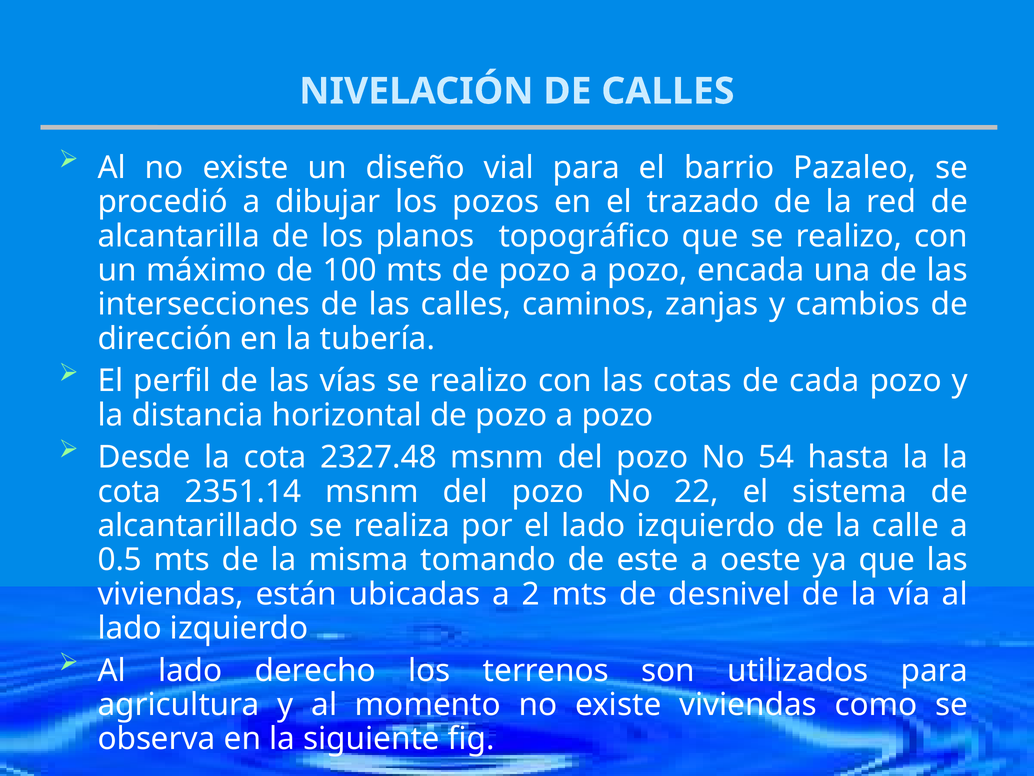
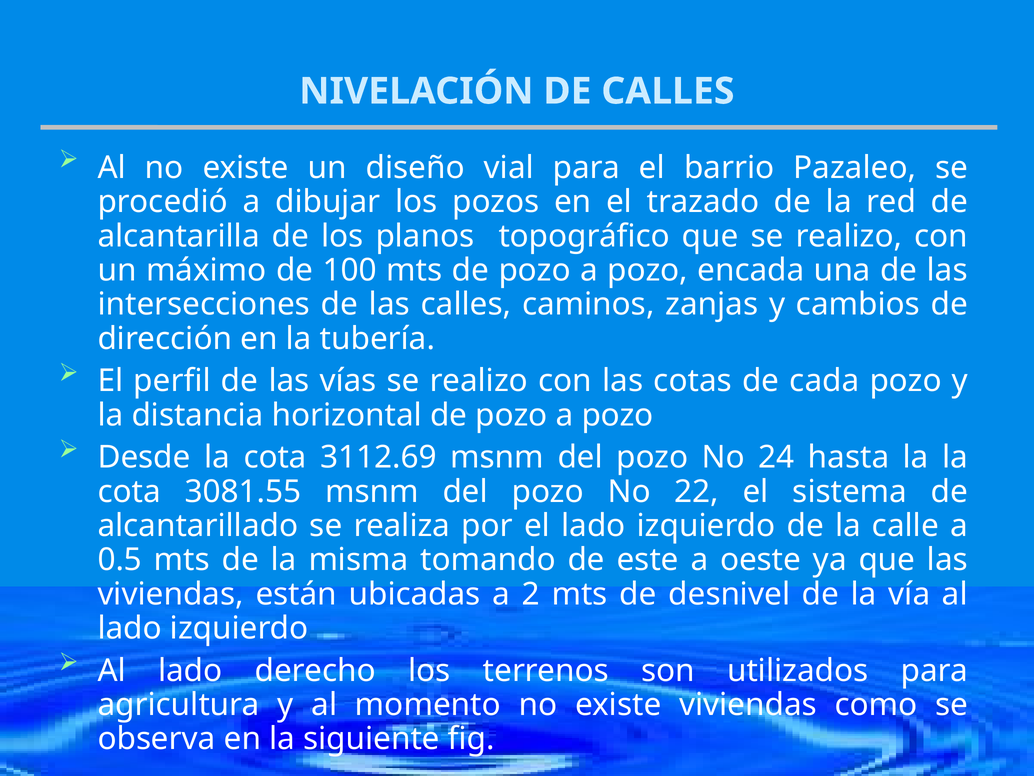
2327.48: 2327.48 -> 3112.69 (379, 457)
54: 54 -> 24 (776, 457)
2351.14: 2351.14 -> 3081.55 (243, 491)
